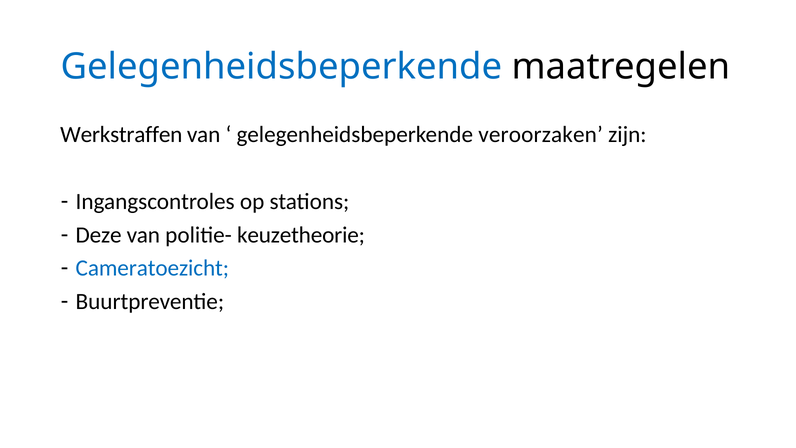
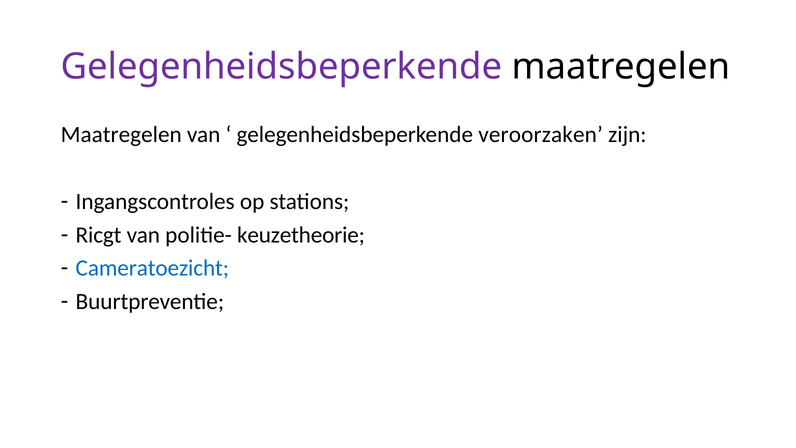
Gelegenheidsbeperkende colour: blue -> purple (282, 67)
Werkstraffen: Werkstraffen -> Maatregelen (121, 135)
Deze: Deze -> Ricgt (99, 235)
